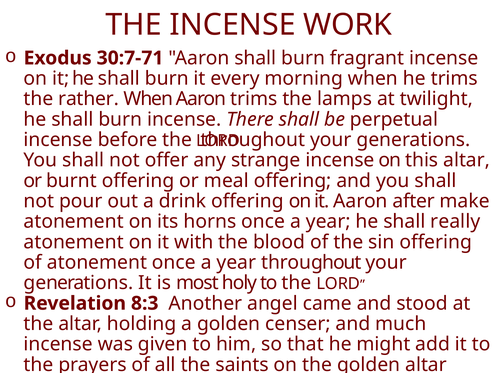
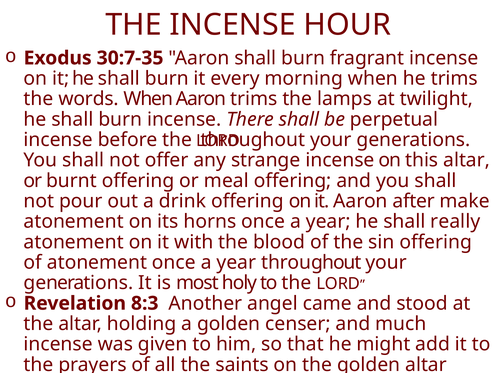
WORK: WORK -> HOUR (347, 25)
30:7-71: 30:7-71 -> 30:7-35 (130, 58)
rather: rather -> words (89, 99)
